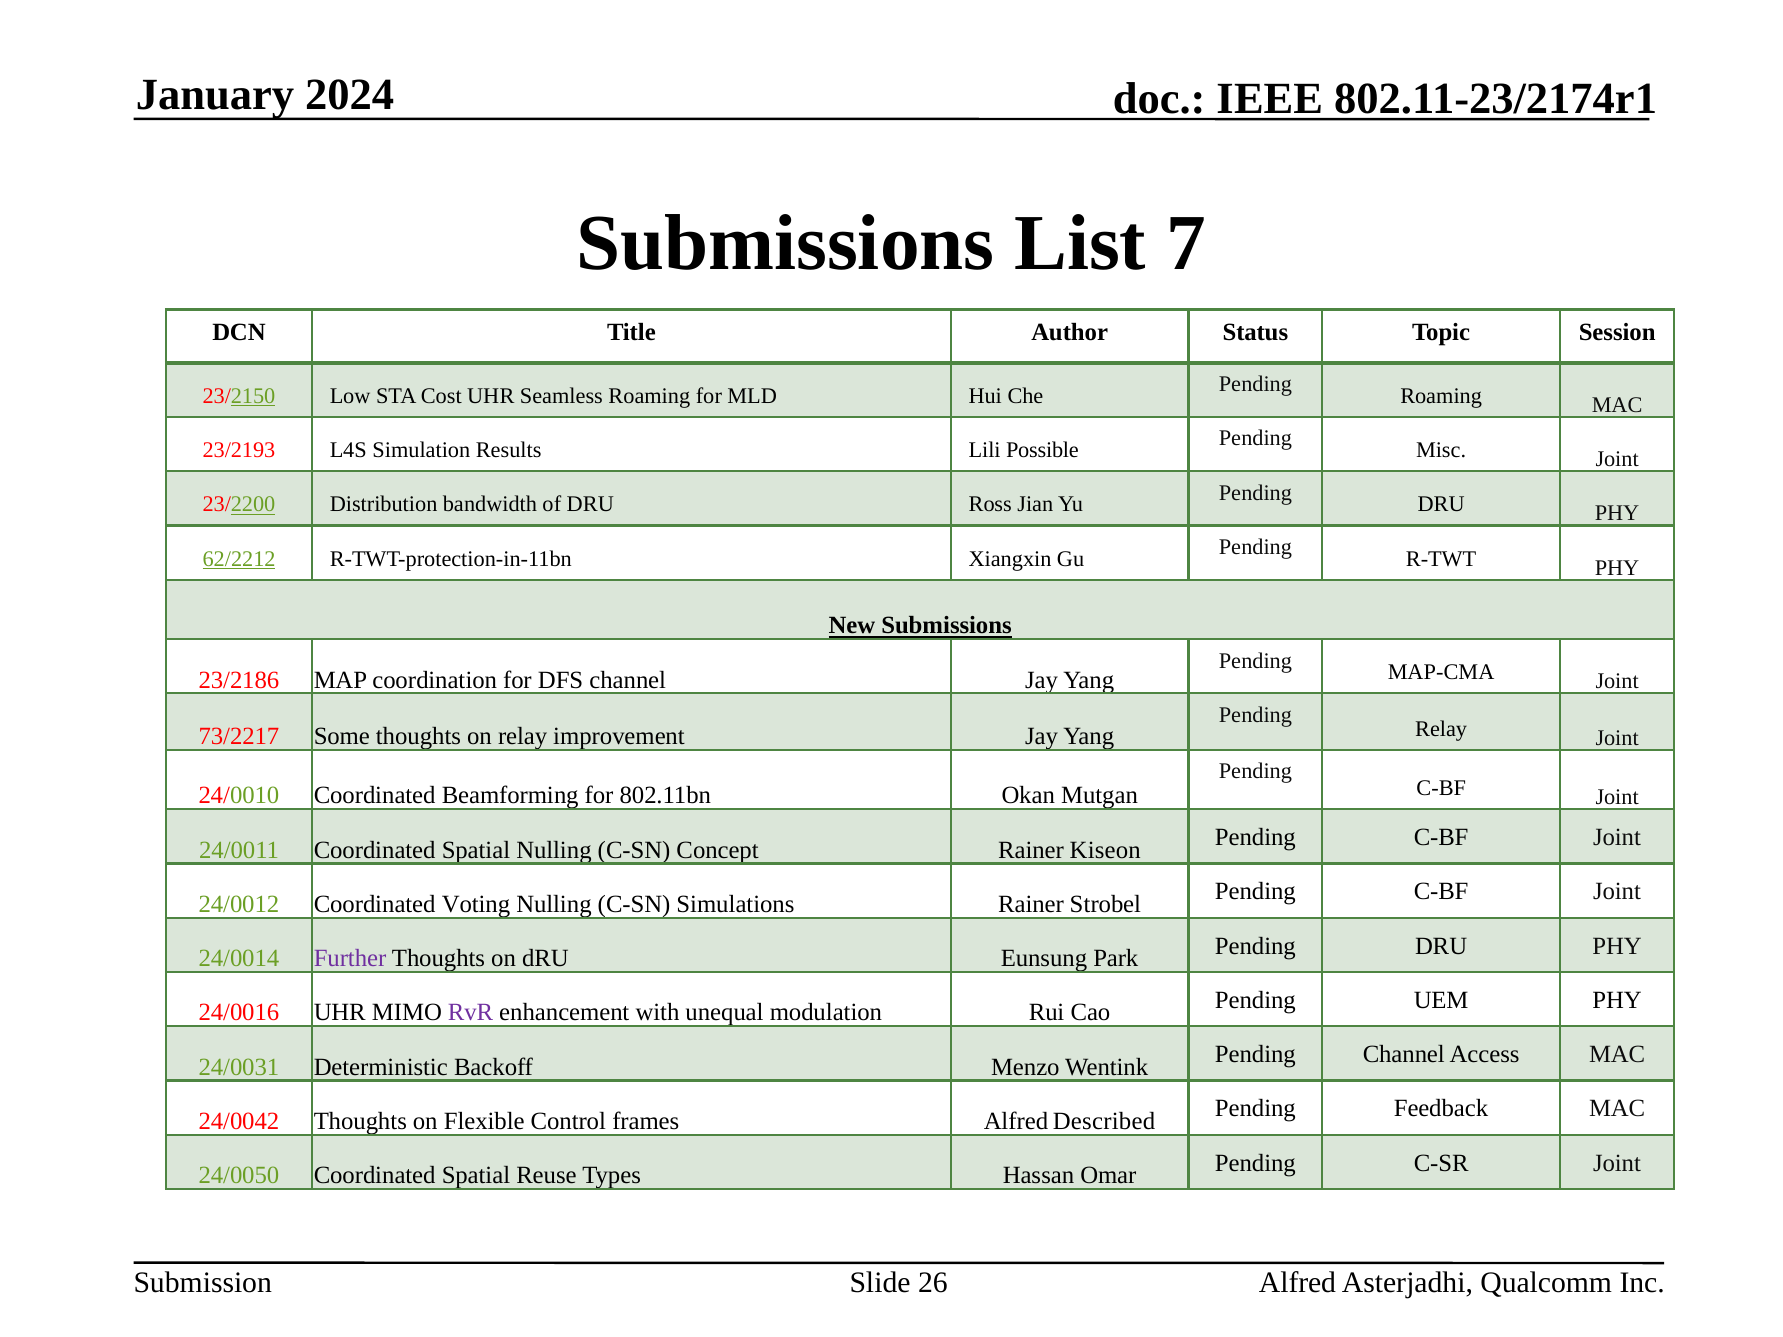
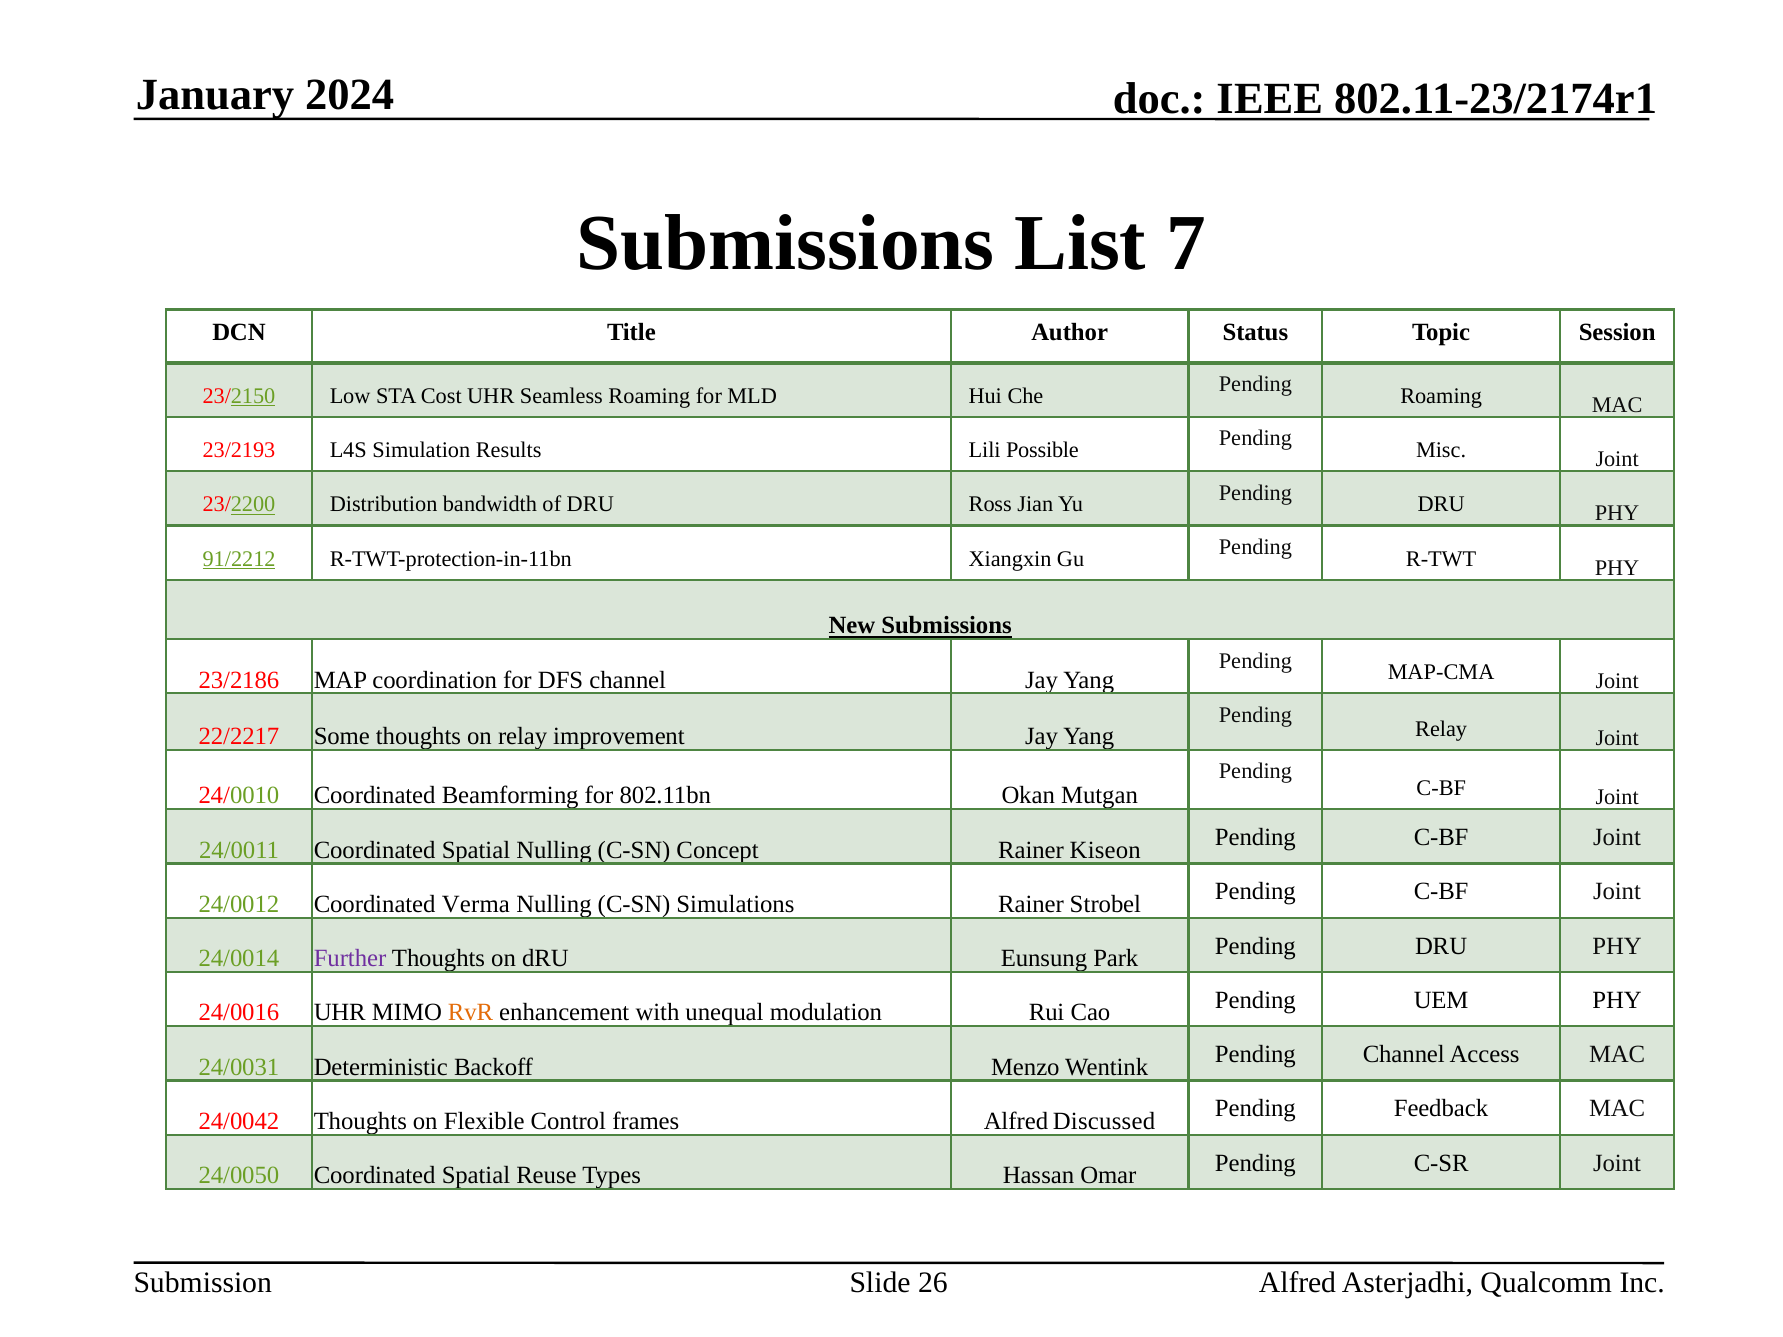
62/2212: 62/2212 -> 91/2212 (239, 559)
73/2217: 73/2217 -> 22/2217 (239, 737)
Voting: Voting -> Verma (476, 904)
RvR colour: purple -> orange (470, 1013)
Described: Described -> Discussed (1104, 1122)
